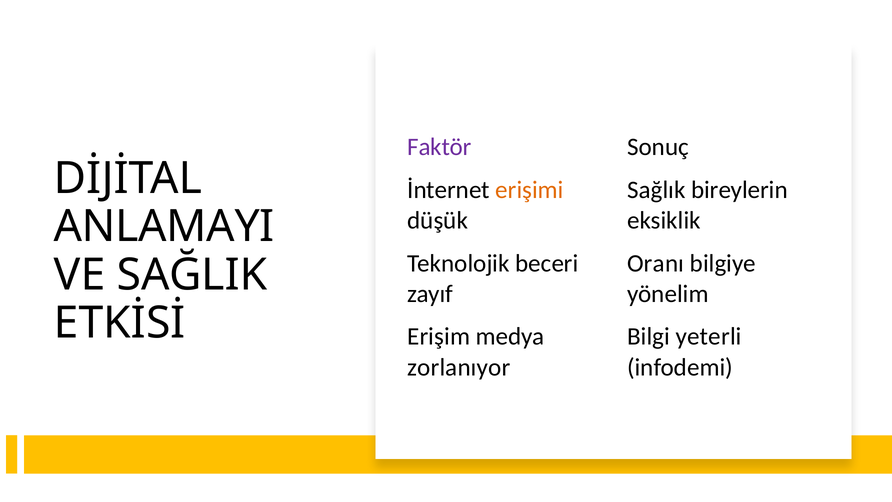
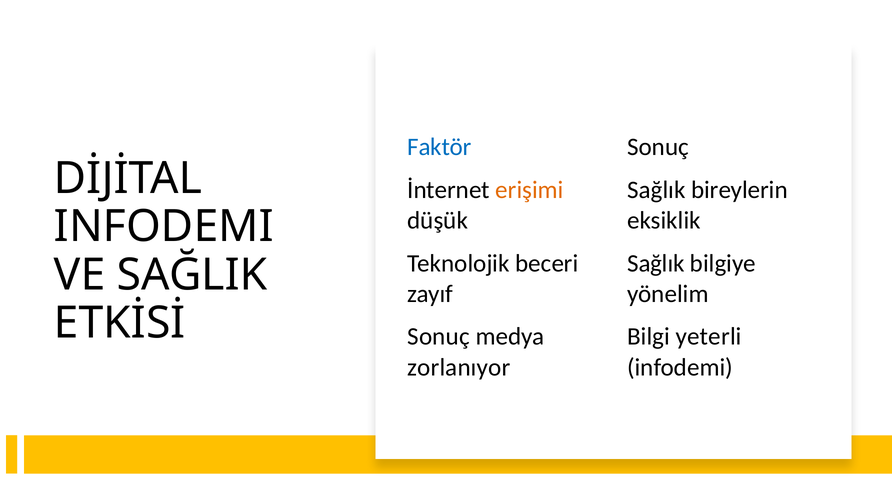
Faktör colour: purple -> blue (439, 147)
ANLAMAYI: ANLAMAYI -> INFODEMI (164, 227)
Oranı: Oranı -> Sağlık (656, 263)
Erişim: Erişim -> Sonuç (439, 336)
